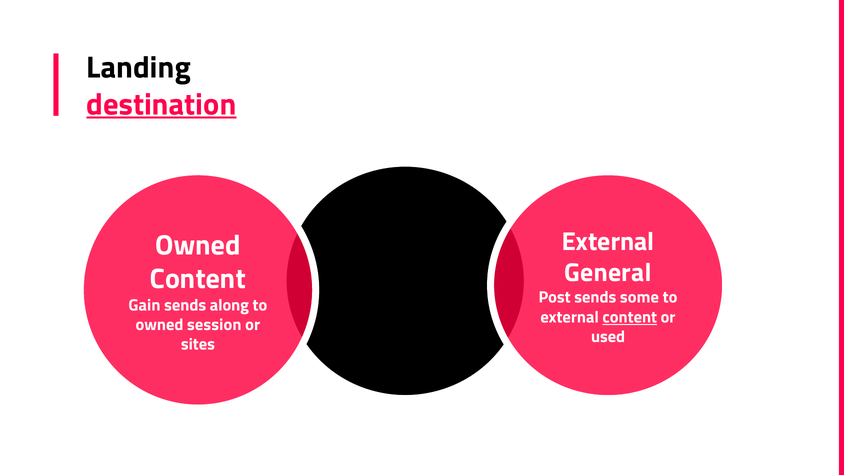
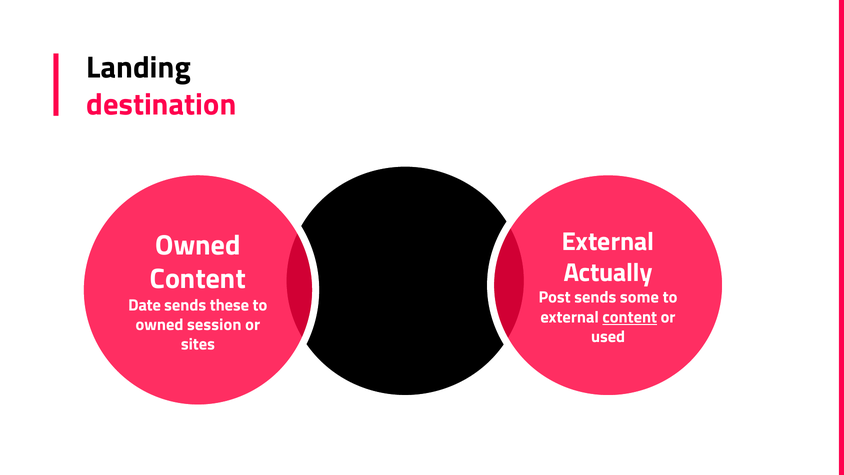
destination underline: present -> none (161, 104)
General: General -> Actually (608, 273)
Gain: Gain -> Date (145, 305)
along: along -> these (229, 305)
